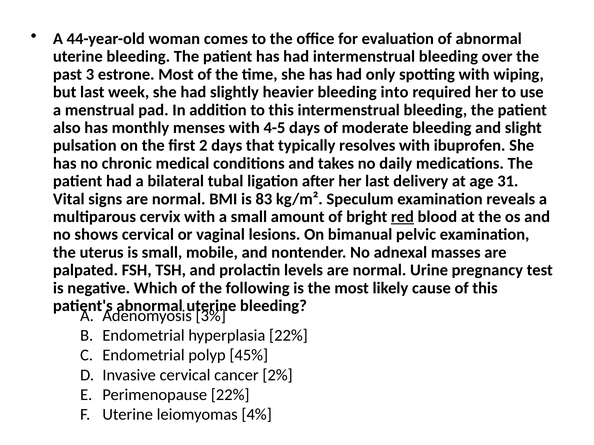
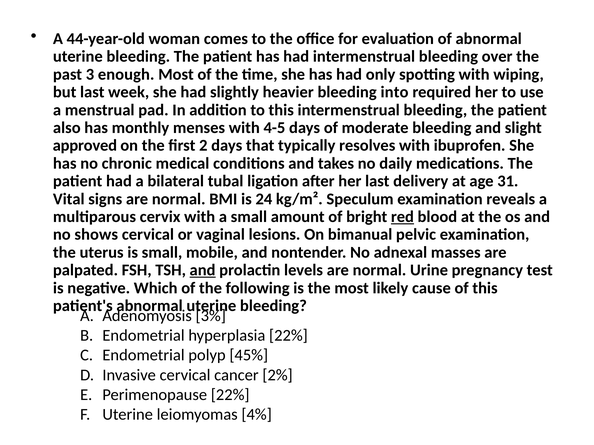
estrone: estrone -> enough (126, 74)
pulsation: pulsation -> approved (85, 146)
83: 83 -> 24 (264, 199)
and underline: none -> present (203, 270)
